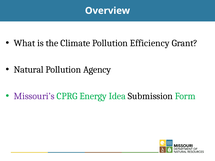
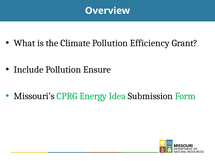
Natural: Natural -> Include (29, 70)
Agency: Agency -> Ensure (97, 70)
Missouri’s colour: purple -> black (34, 96)
